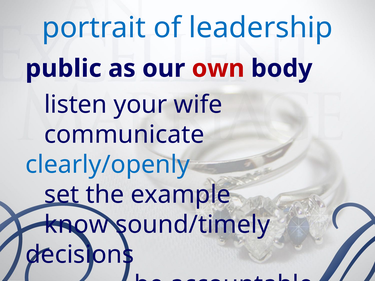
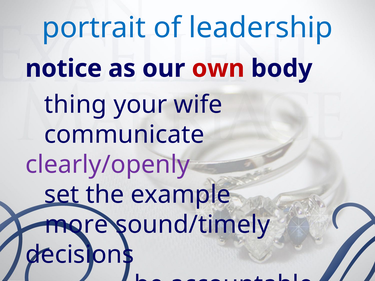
public: public -> notice (64, 69)
listen: listen -> thing (75, 105)
clearly/openly colour: blue -> purple (108, 165)
know: know -> more (76, 225)
